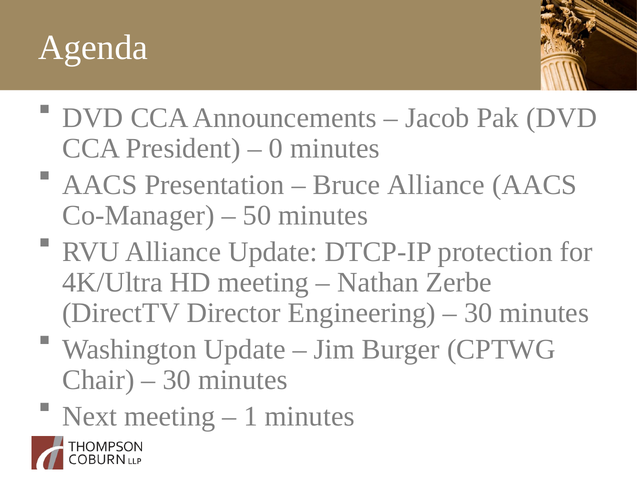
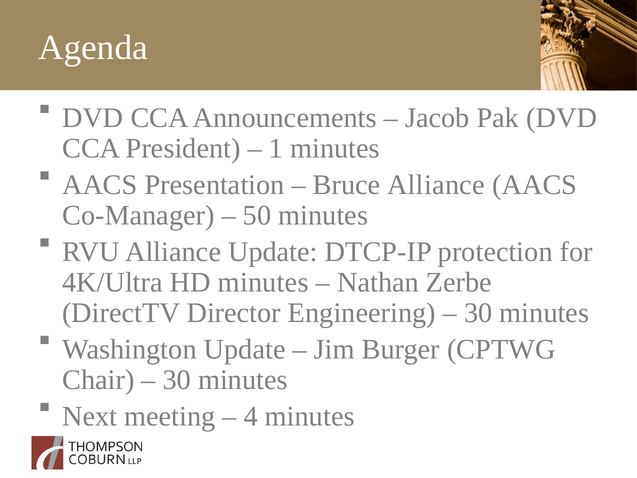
0: 0 -> 1 (276, 148)
HD meeting: meeting -> minutes (263, 282)
1: 1 -> 4 (251, 416)
